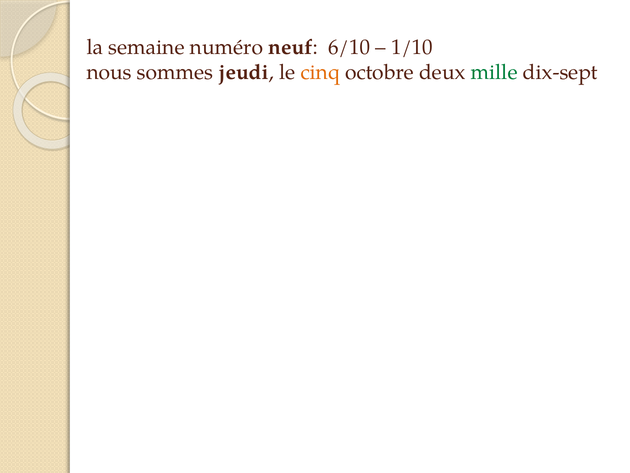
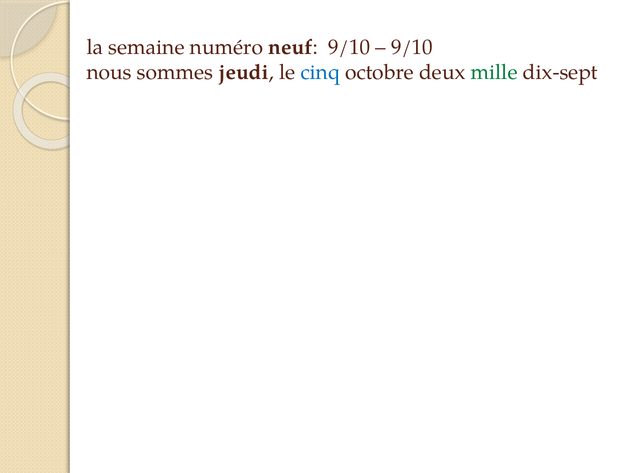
neuf 6/10: 6/10 -> 9/10 (349, 47)
1/10: 1/10 -> 9/10 (412, 47)
cinq colour: orange -> blue (320, 72)
